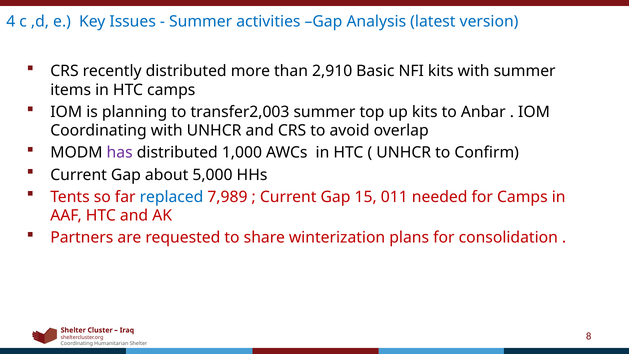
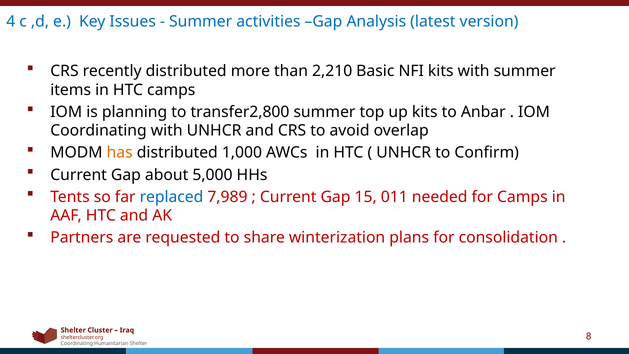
2,910: 2,910 -> 2,210 (332, 71)
transfer2,003: transfer2,003 -> transfer2,800 (240, 112)
has colour: purple -> orange (120, 153)
